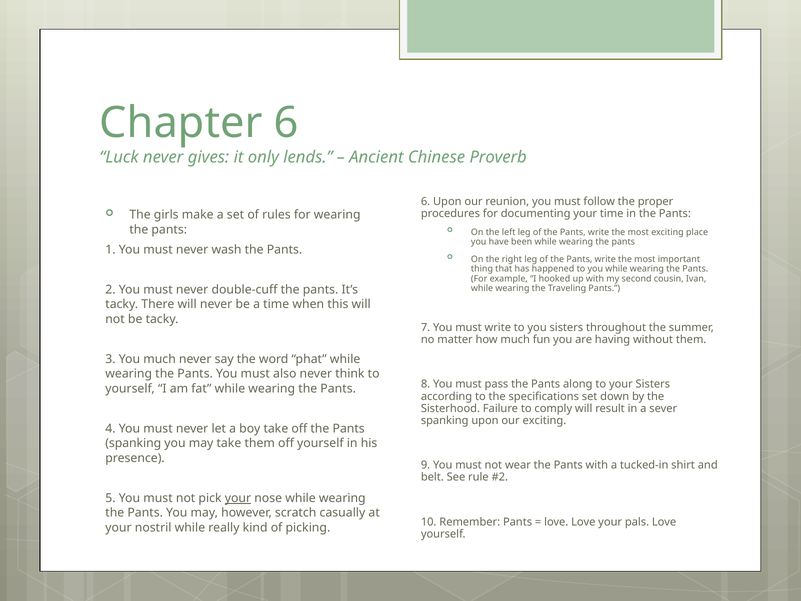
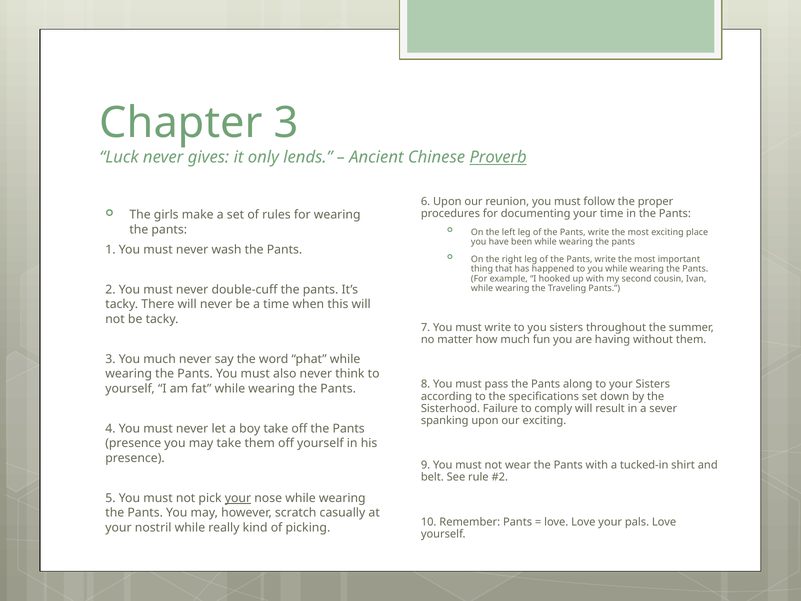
Chapter 6: 6 -> 3 (286, 123)
Proverb underline: none -> present (498, 157)
spanking: spanking -> presence (133, 443)
